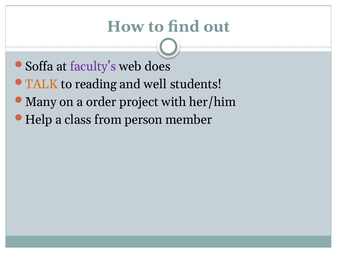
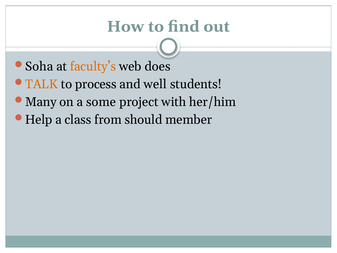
Soffa: Soffa -> Soha (39, 66)
faculty’s colour: purple -> orange (93, 66)
reading: reading -> process (96, 84)
order: order -> some (101, 102)
person: person -> should (143, 120)
